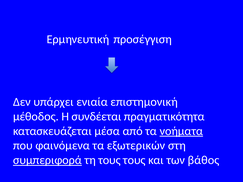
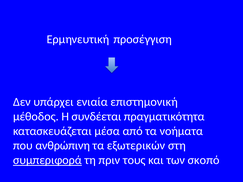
νοήματα underline: present -> none (181, 131)
φαινόμενα: φαινόμενα -> ανθρώπινη (63, 146)
τη τους: τους -> πριν (109, 160)
βάθος: βάθος -> σκοπό (204, 160)
